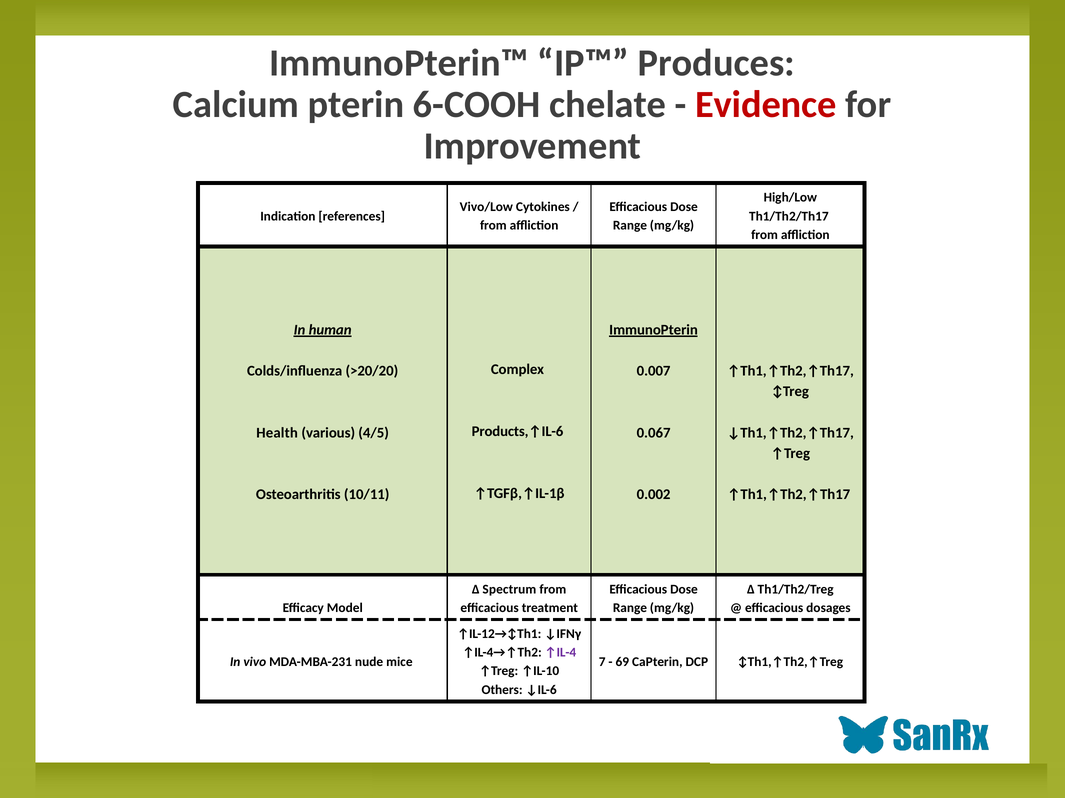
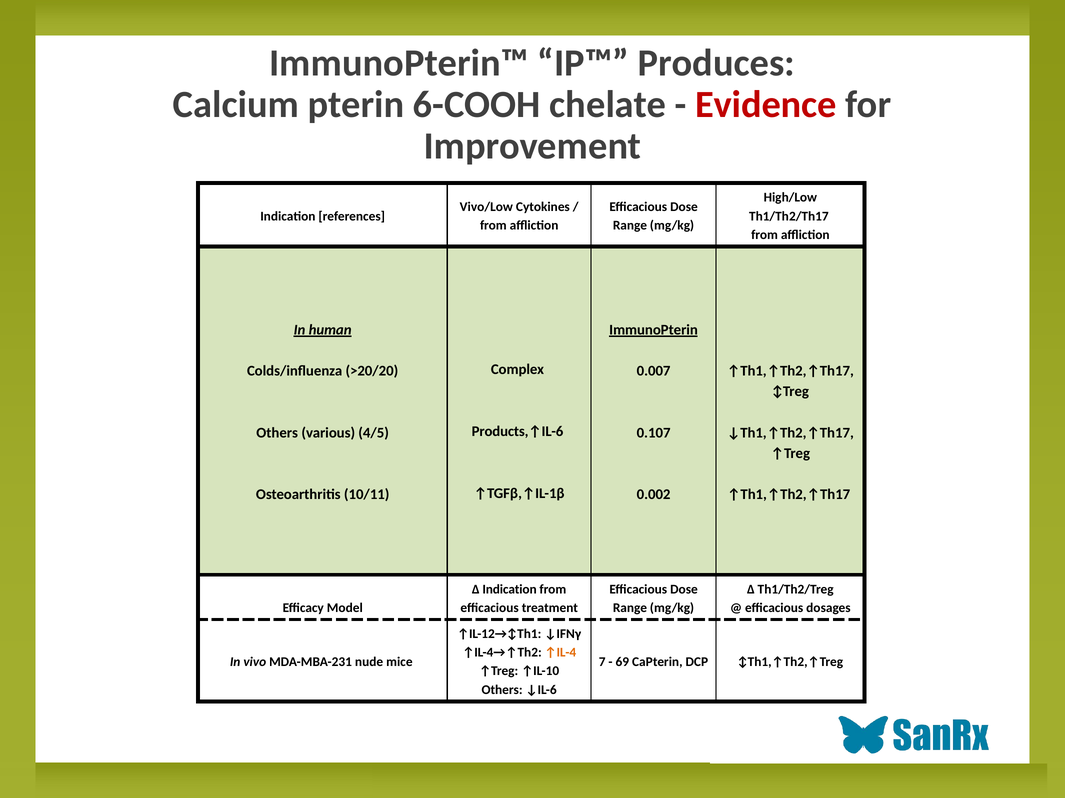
Health: Health -> Others (277, 433)
0.067: 0.067 -> 0.107 (654, 433)
Δ Spectrum: Spectrum -> Indication (510, 590)
↑IL-4 colour: purple -> orange (560, 653)
